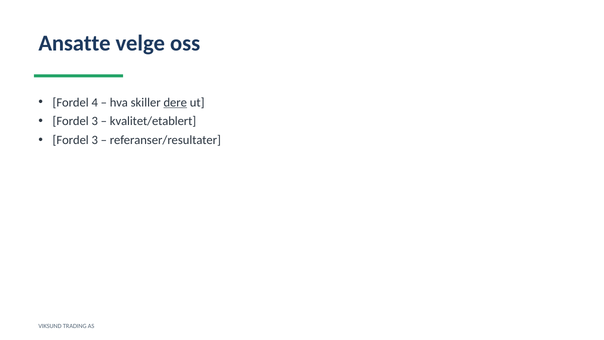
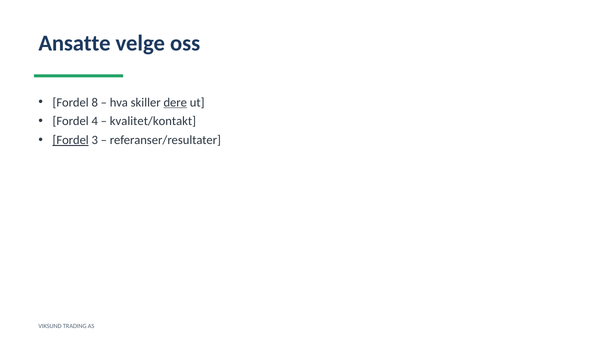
4: 4 -> 8 (95, 102)
3: 3 -> 4 (95, 121)
kvalitet/etablert: kvalitet/etablert -> kvalitet/kontakt (153, 121)
Fordel underline: none -> present (71, 140)
